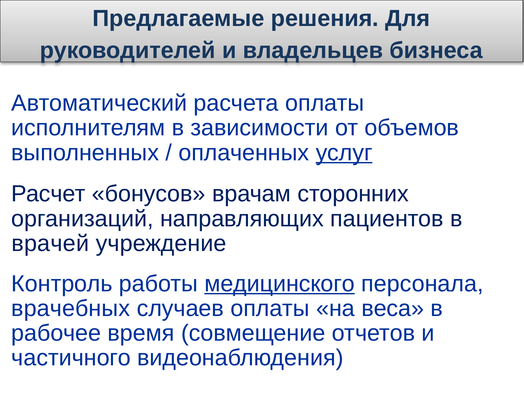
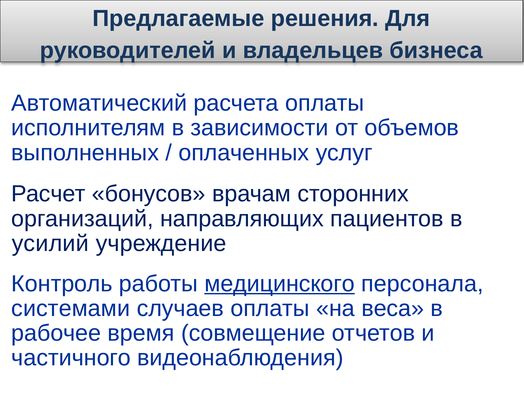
услуг underline: present -> none (344, 153)
врачей: врачей -> усилий (50, 243)
врачебных: врачебных -> системами (71, 308)
